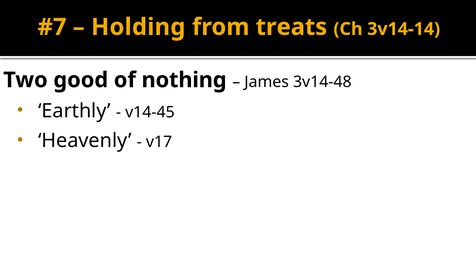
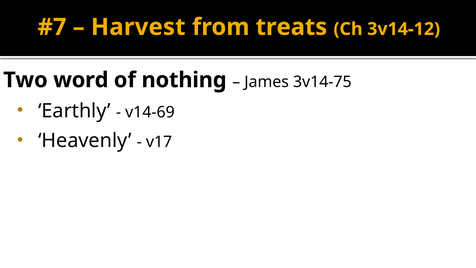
Holding: Holding -> Harvest (138, 27)
3v14-14: 3v14-14 -> 3v14-12 (404, 29)
good: good -> word (81, 80)
3v14-48: 3v14-48 -> 3v14-75 (322, 82)
v14-45: v14-45 -> v14-69 (150, 112)
